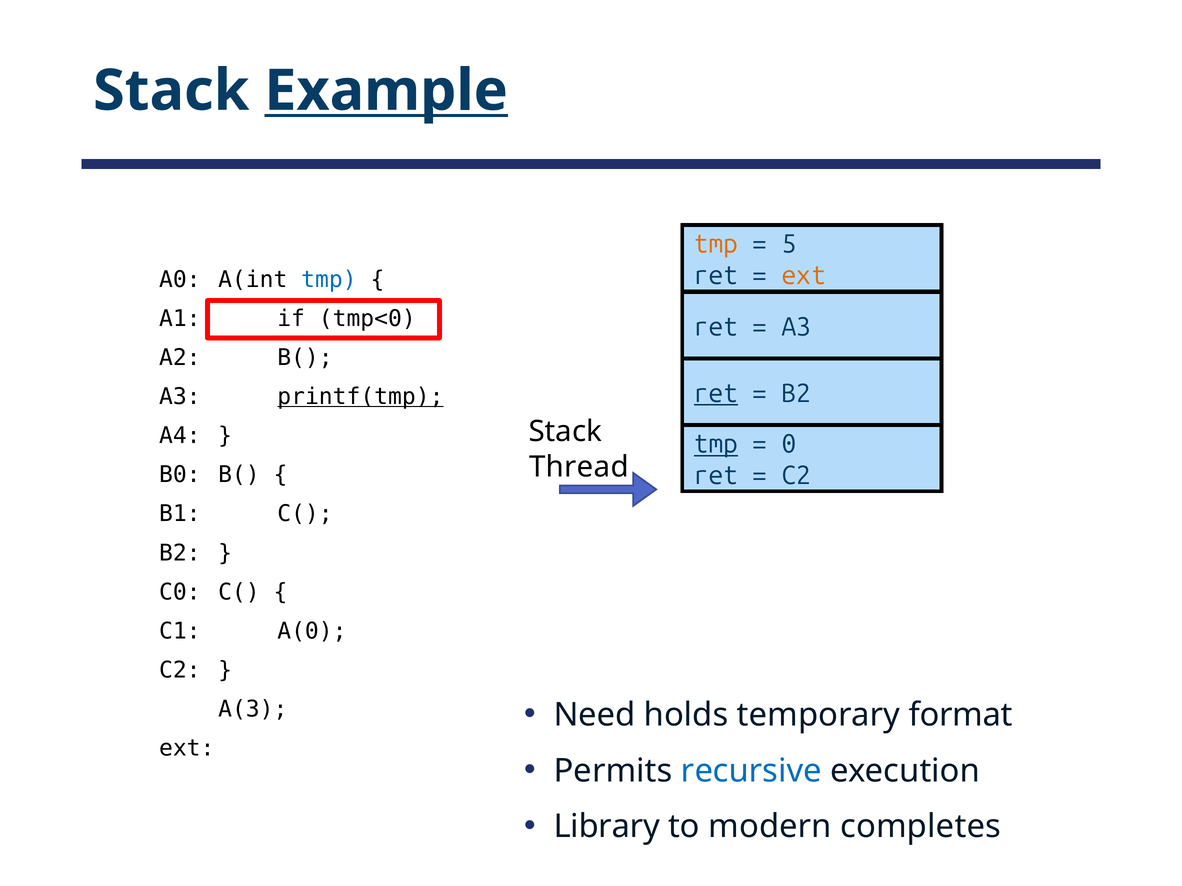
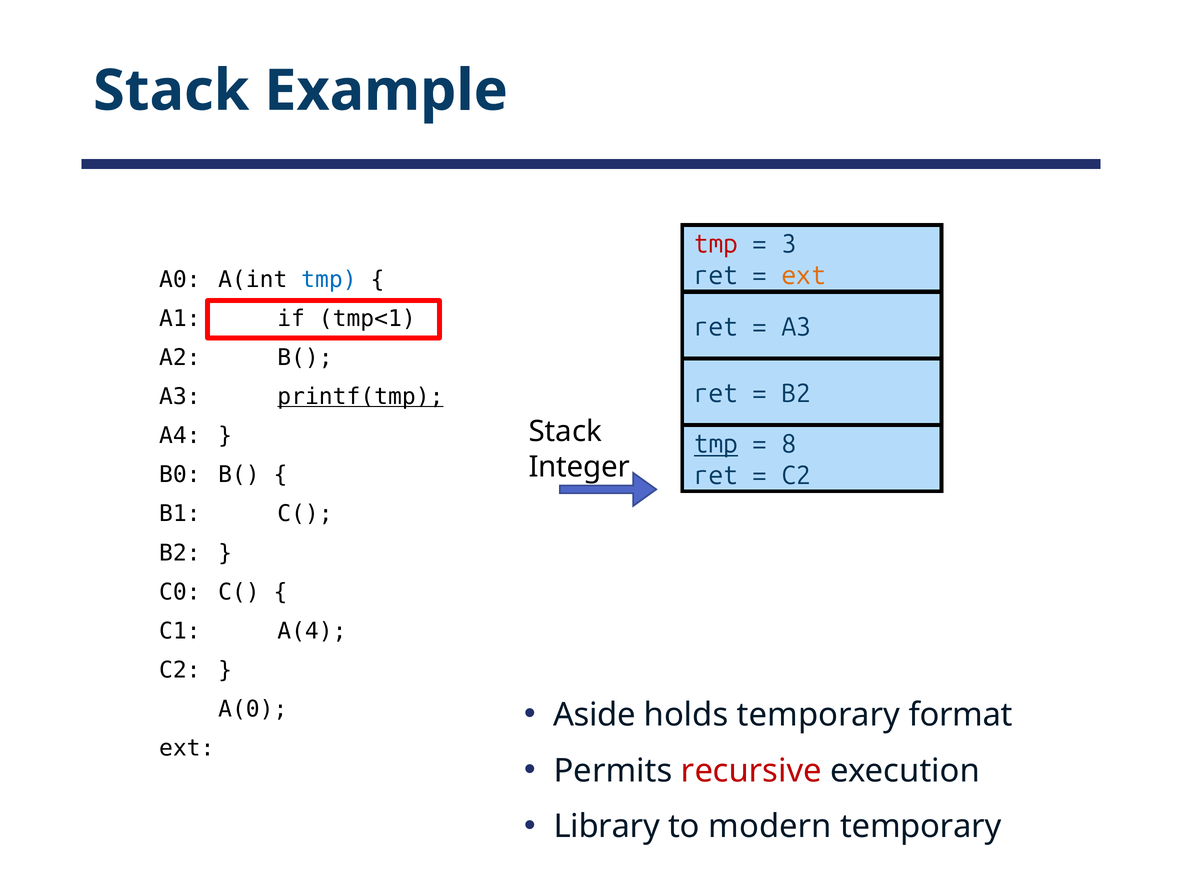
Example underline: present -> none (386, 91)
tmp colour: orange -> red (716, 244)
5: 5 -> 3 (789, 244)
tmp<0: tmp<0 -> tmp<1 (367, 319)
ret underline: present -> none (716, 394)
0: 0 -> 8 (789, 445)
Thread: Thread -> Integer (579, 467)
A(0: A(0 -> A(4 (312, 631)
Need: Need -> Aside (595, 715)
A(3: A(3 -> A(0 (253, 710)
recursive colour: blue -> red (751, 771)
modern completes: completes -> temporary (921, 827)
